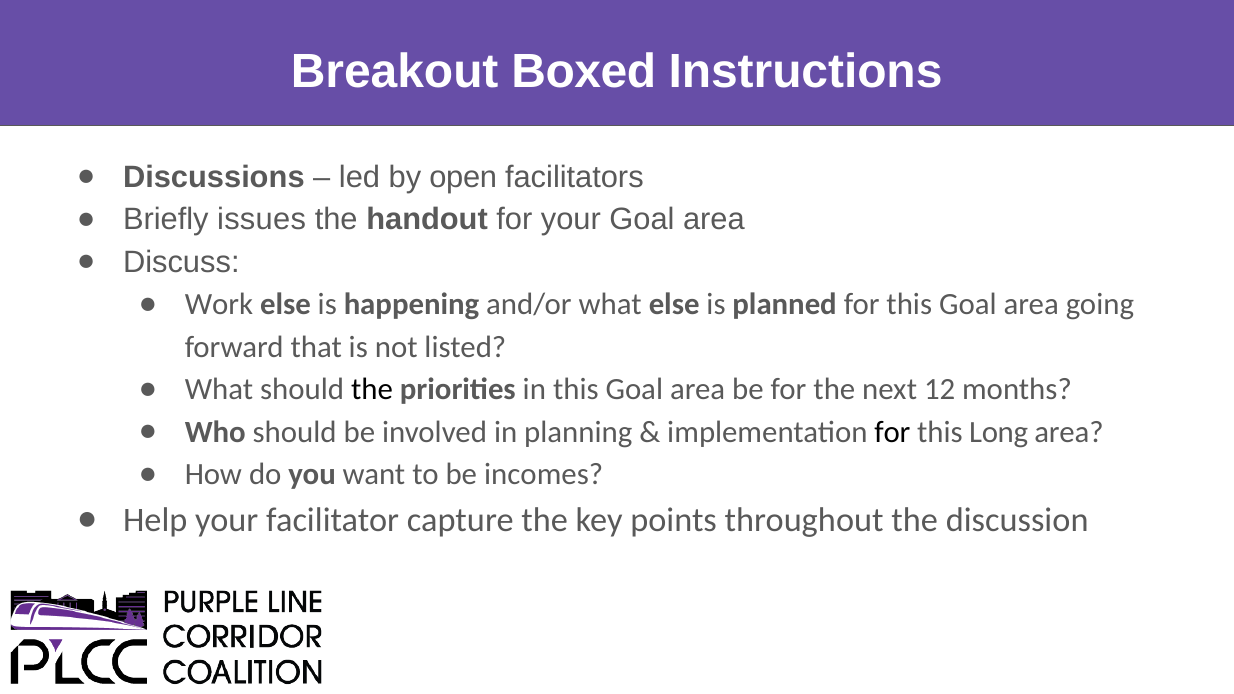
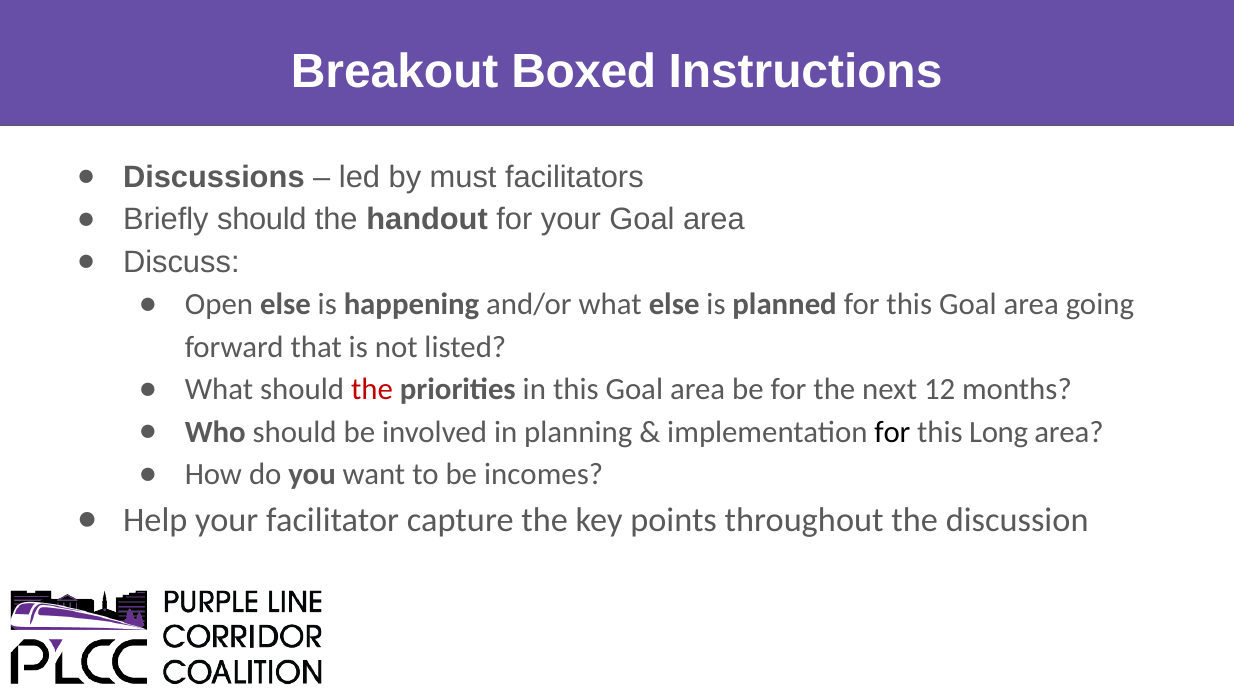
open: open -> must (463, 177)
Briefly issues: issues -> should (262, 220)
Work: Work -> Open (219, 305)
the colour: black -> red (372, 390)
